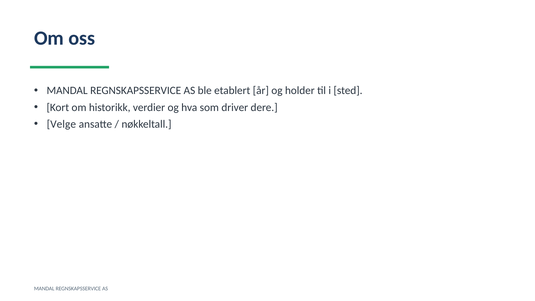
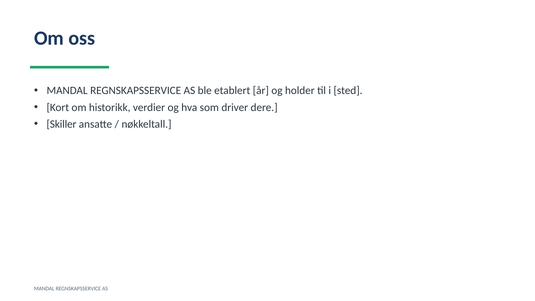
Velge: Velge -> Skiller (61, 124)
